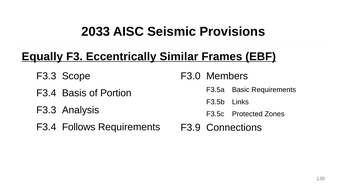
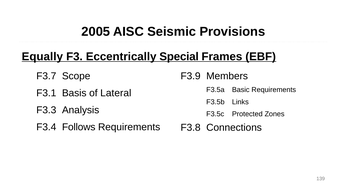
2033: 2033 -> 2005 (96, 32)
Similar: Similar -> Special (179, 57)
F3.3: F3.3 -> F3.7 (46, 76)
F3.0: F3.0 -> F3.9 (191, 76)
F3.4: F3.4 -> F3.1 (46, 93)
Portion: Portion -> Lateral (116, 93)
F3.9: F3.9 -> F3.8 (191, 127)
